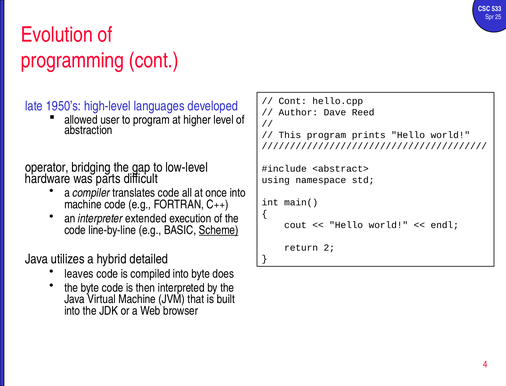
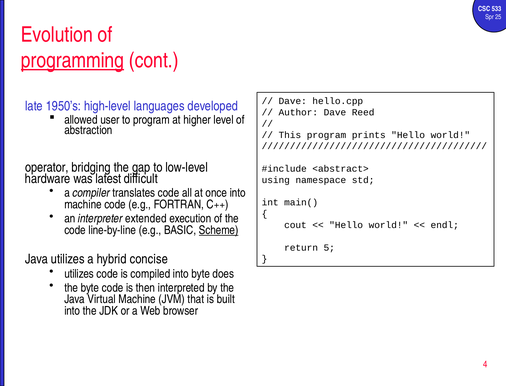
programming underline: none -> present (72, 61)
Cont: Cont -> Dave (293, 101)
parts: parts -> latest (108, 178)
2: 2 -> 5 (329, 247)
detailed: detailed -> concise (149, 259)
leaves: leaves -> utilizes (79, 273)
